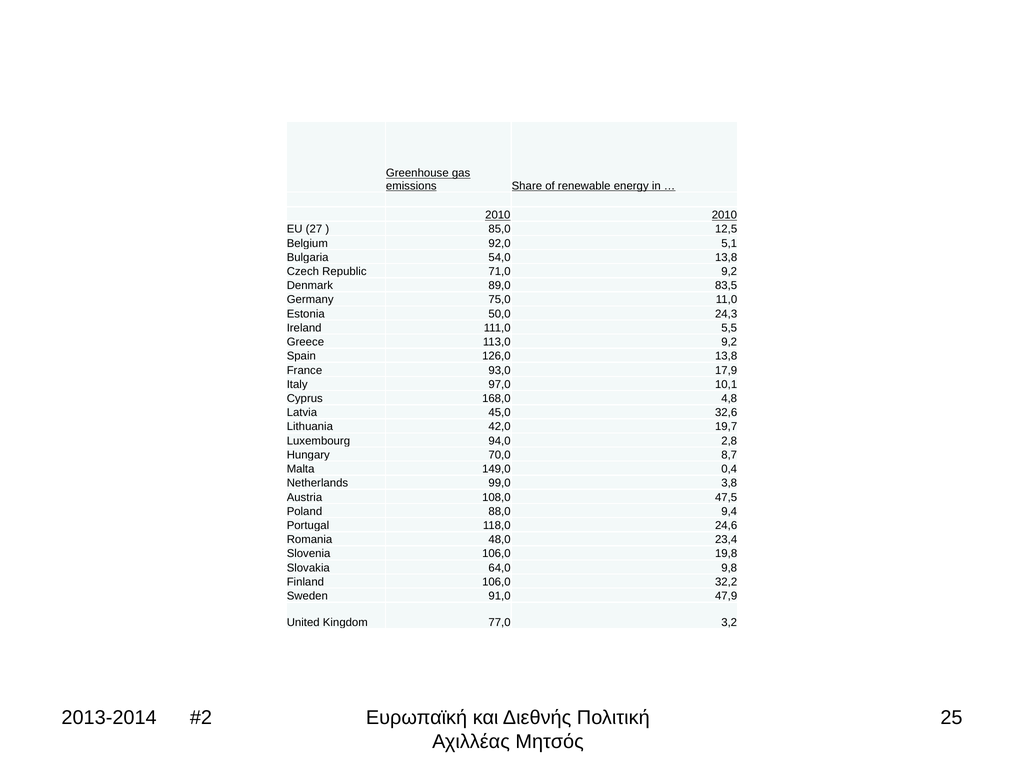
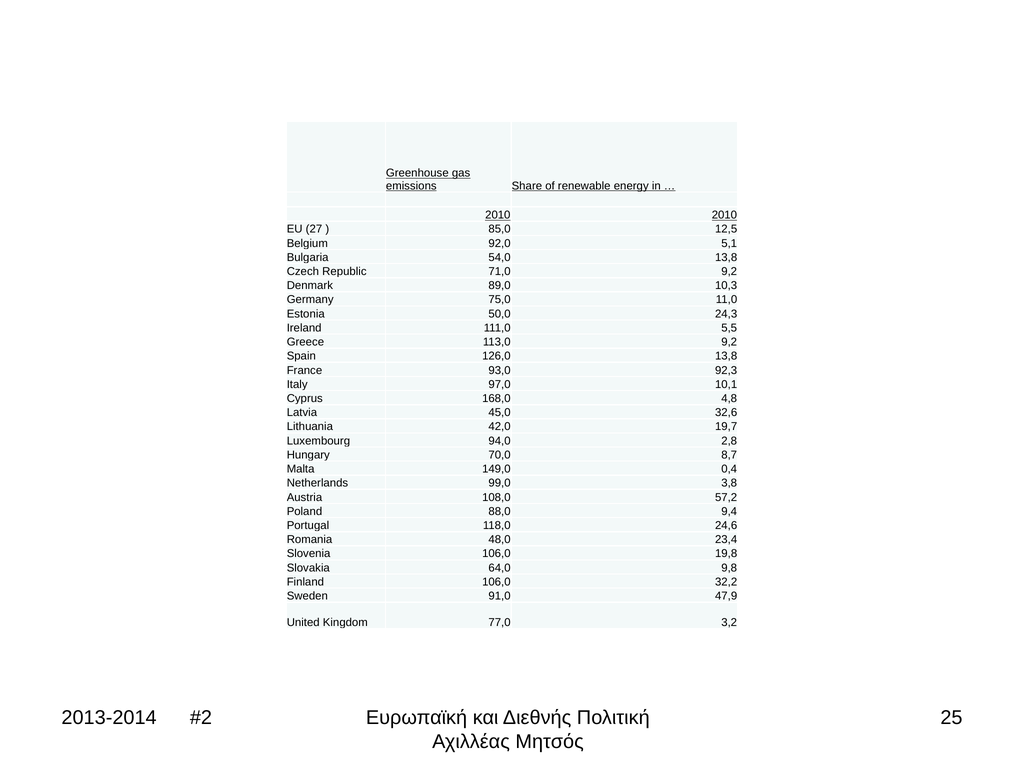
83,5: 83,5 -> 10,3 (726, 286)
17,9: 17,9 -> 92,3 (726, 370)
47,5: 47,5 -> 57,2 (726, 497)
